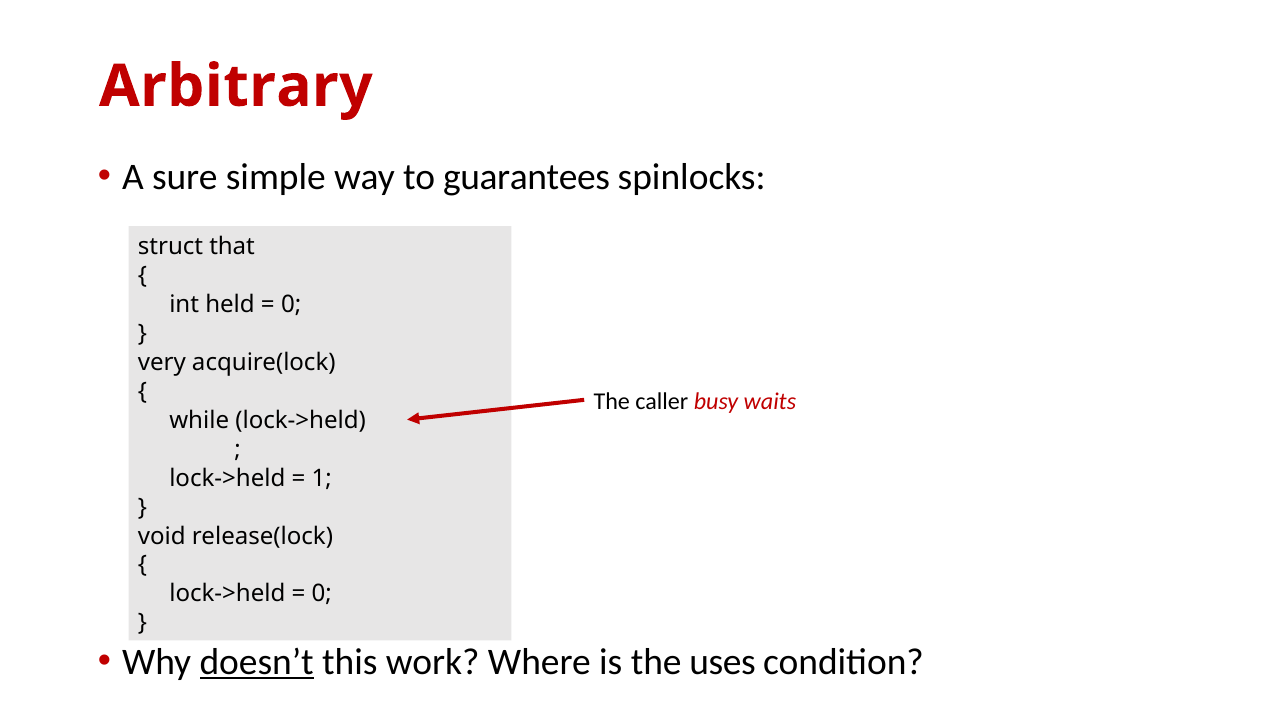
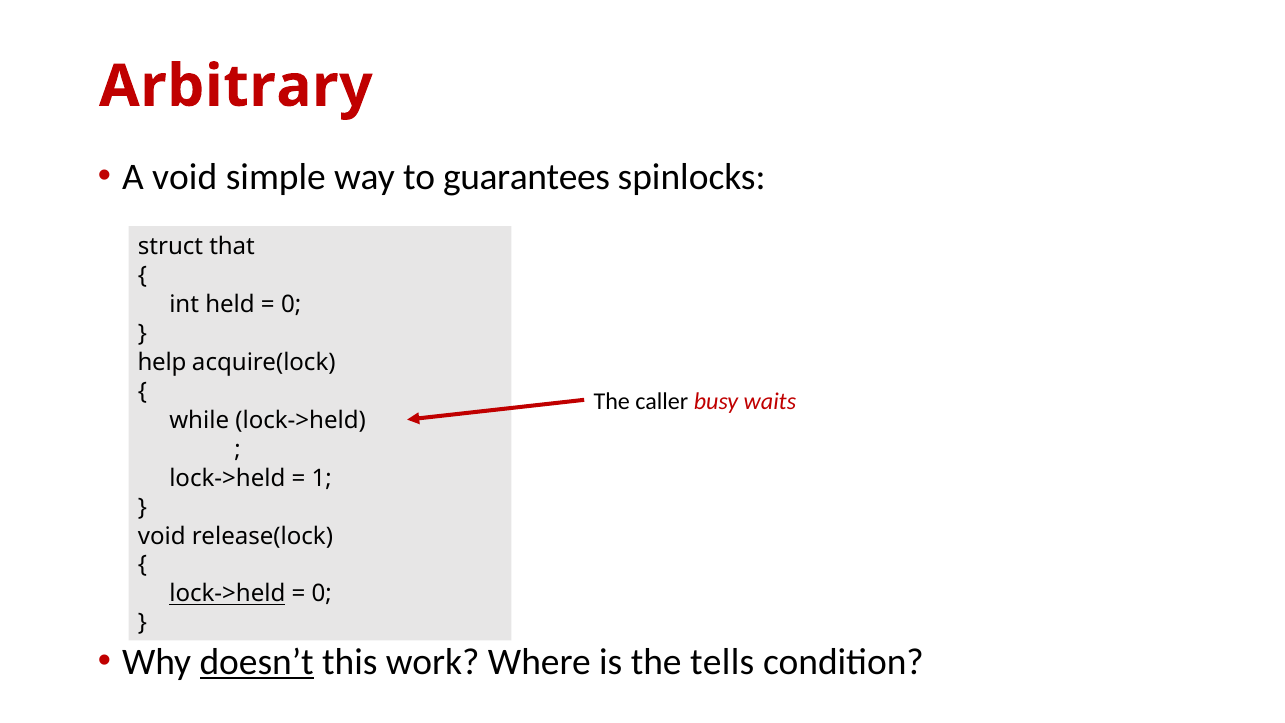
A sure: sure -> void (185, 177)
very: very -> help (162, 362)
lock->held underline: none -> present (227, 594)
uses: uses -> tells (722, 662)
